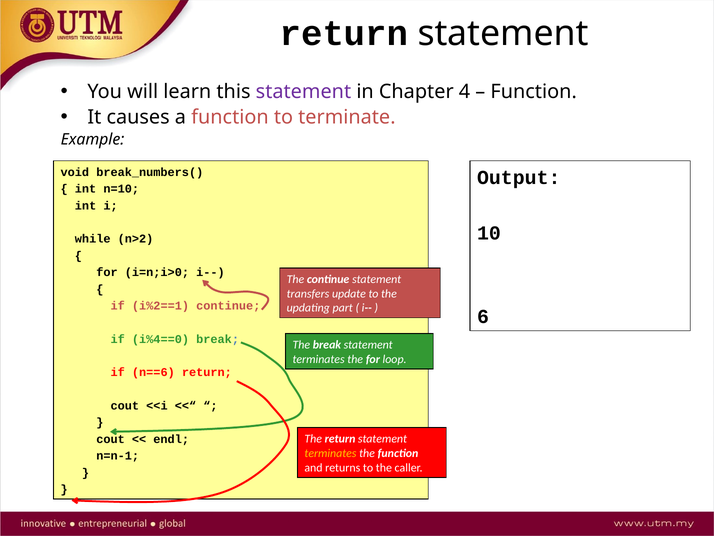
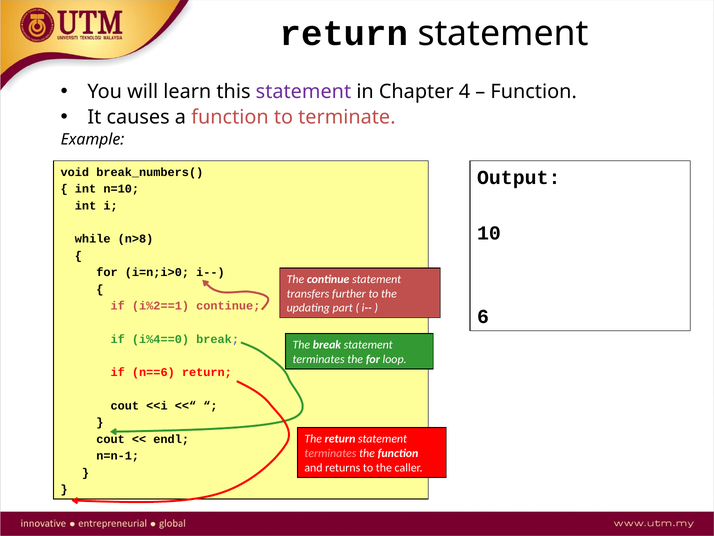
n>2: n>2 -> n>8 (136, 239)
update: update -> further (349, 293)
terminates colour: yellow -> pink (330, 453)
